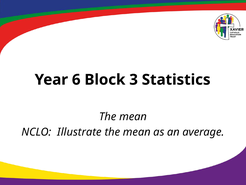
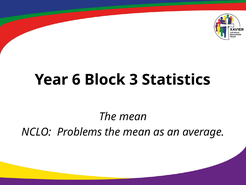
Illustrate: Illustrate -> Problems (80, 132)
